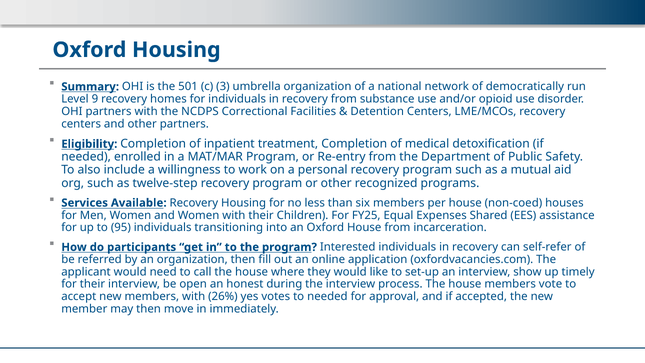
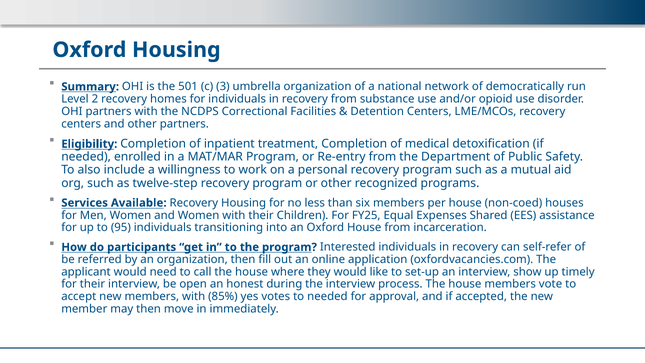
9: 9 -> 2 (95, 99)
26%: 26% -> 85% (223, 296)
